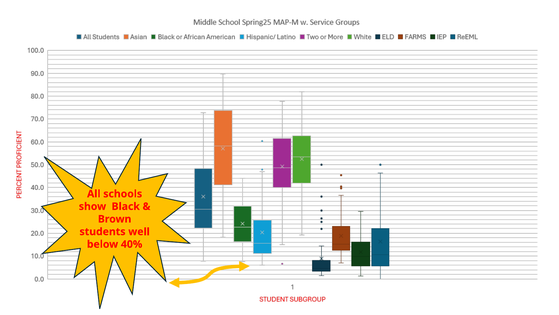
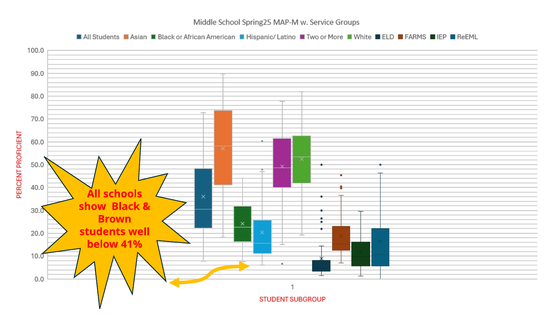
40%: 40% -> 41% (132, 244)
